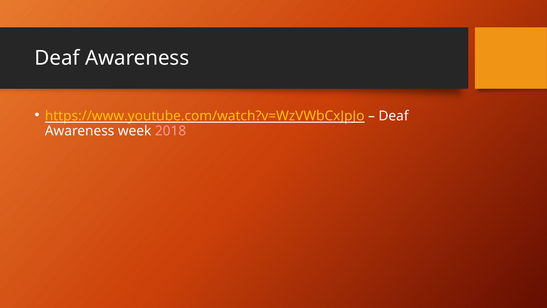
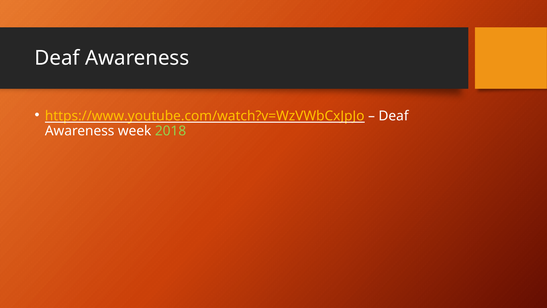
2018 colour: pink -> light green (171, 131)
